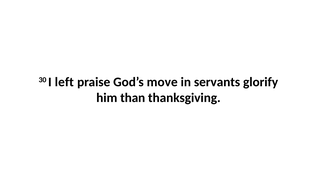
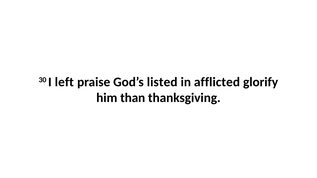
move: move -> listed (162, 82)
servants: servants -> afflicted (217, 82)
